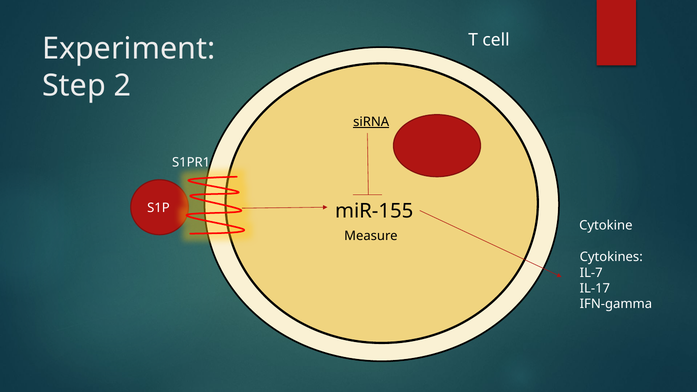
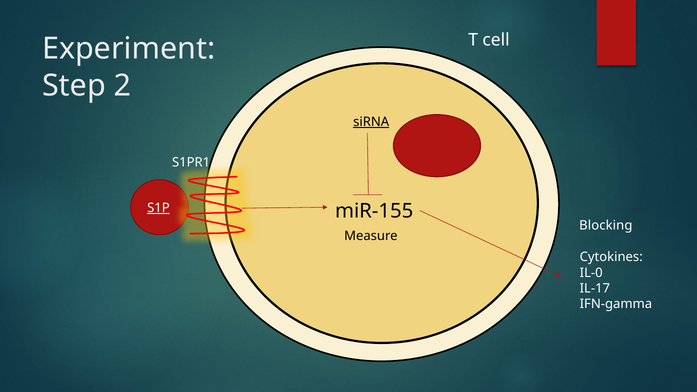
S1P underline: none -> present (158, 208)
Cytokine: Cytokine -> Blocking (606, 225)
IL-7: IL-7 -> IL-0 (591, 273)
